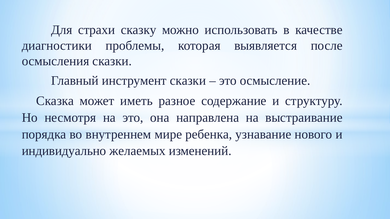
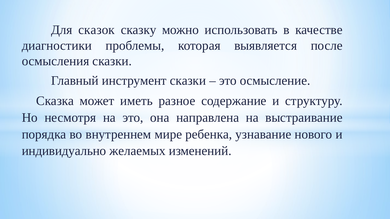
страхи: страхи -> сказок (97, 30)
